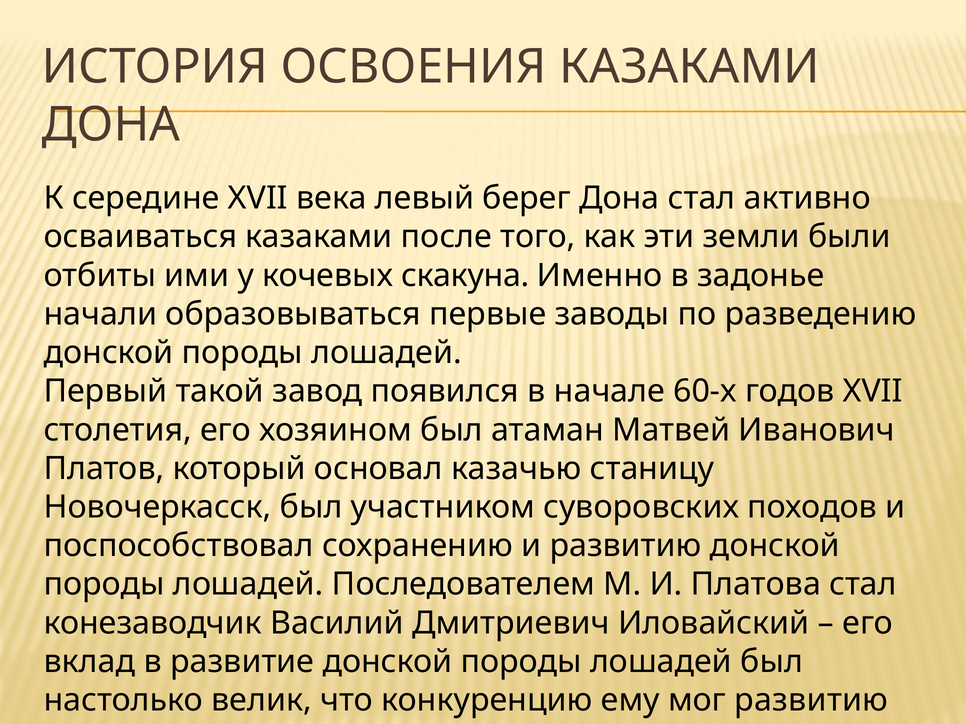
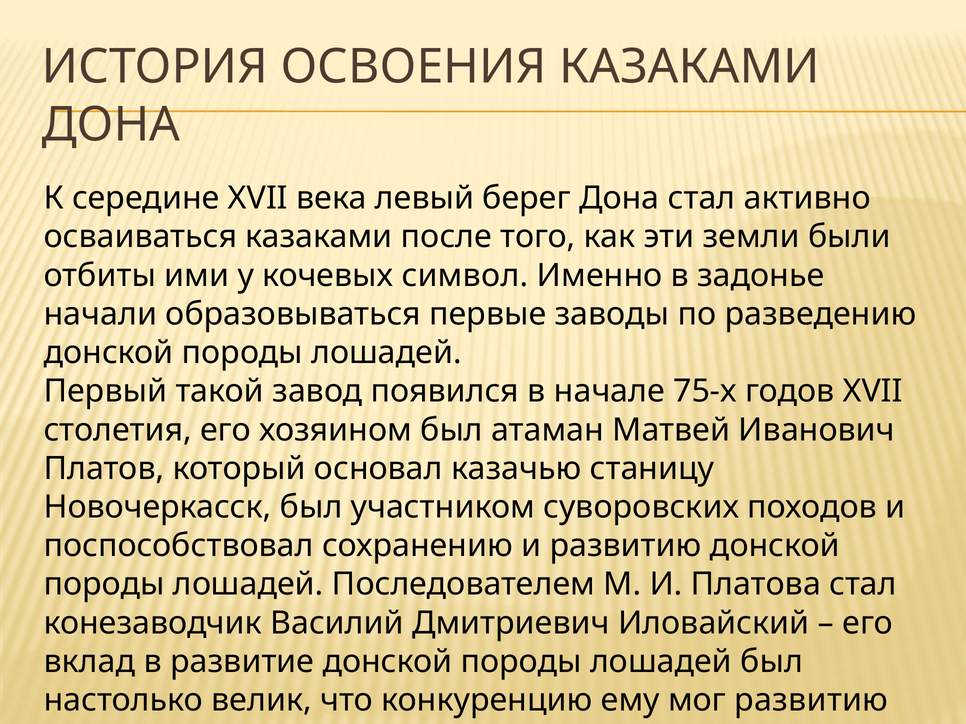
скакуна: скакуна -> символ (465, 276)
60-х: 60-х -> 75-х (705, 392)
